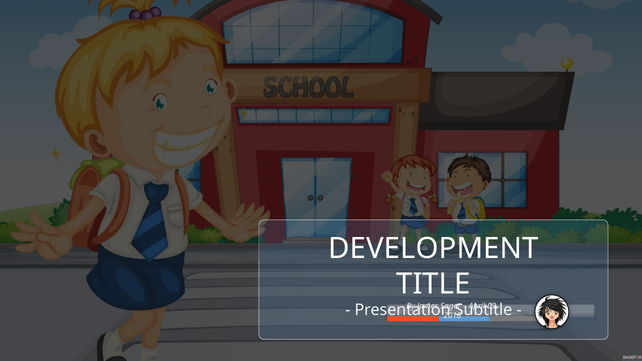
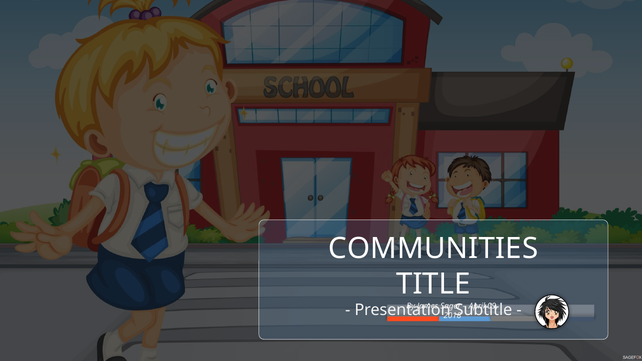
DEVELOPMENT: DEVELOPMENT -> COMMUNITIES (433, 249)
